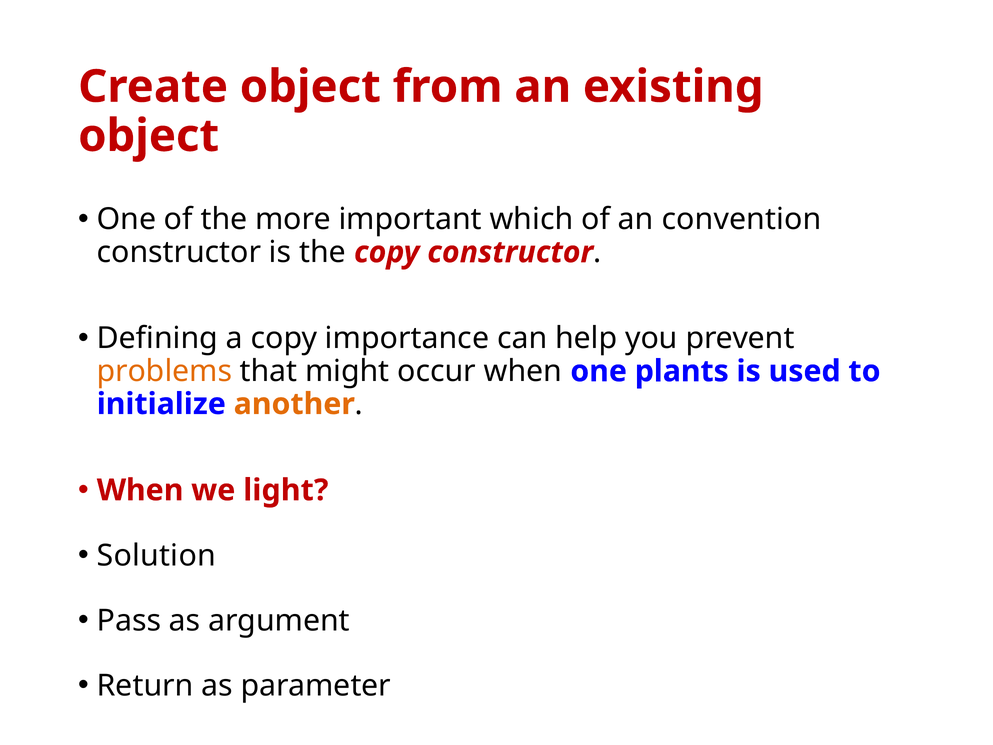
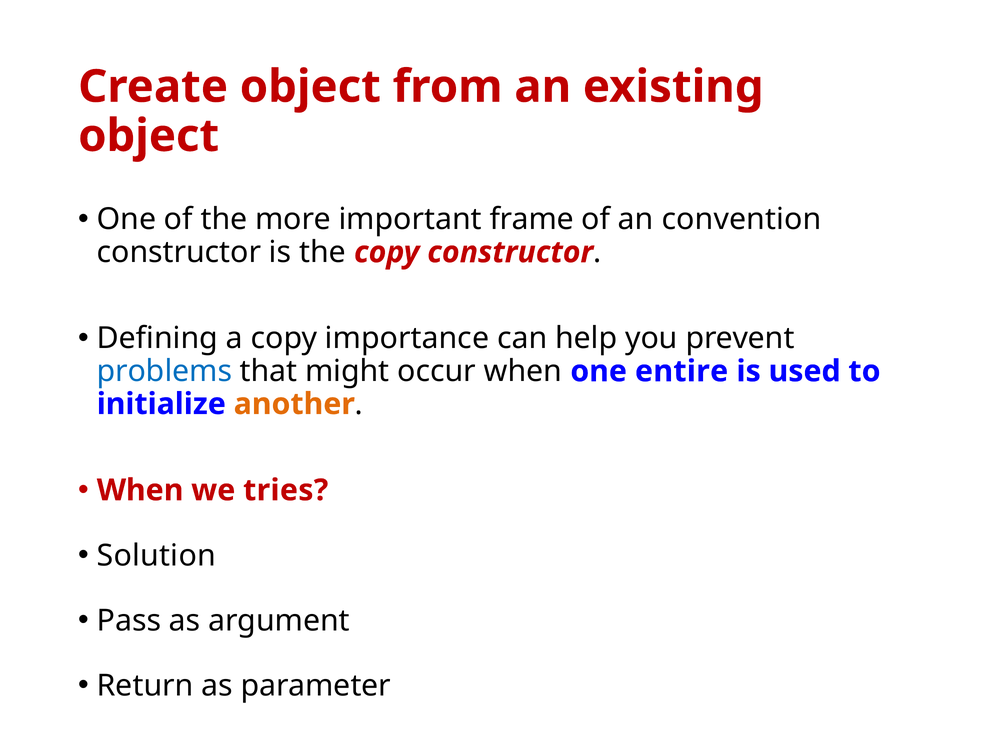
which: which -> frame (532, 219)
problems colour: orange -> blue (164, 371)
plants: plants -> entire (682, 371)
light: light -> tries (286, 490)
